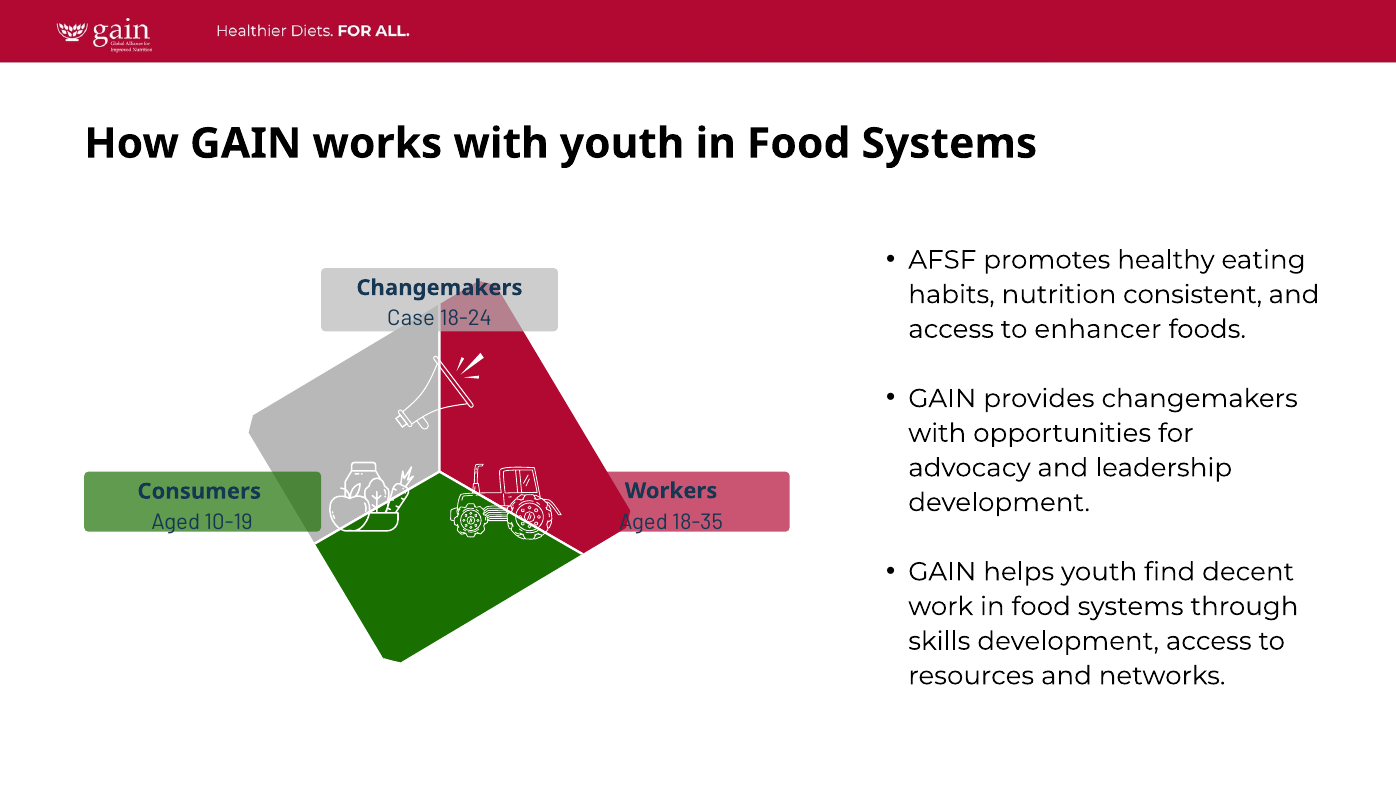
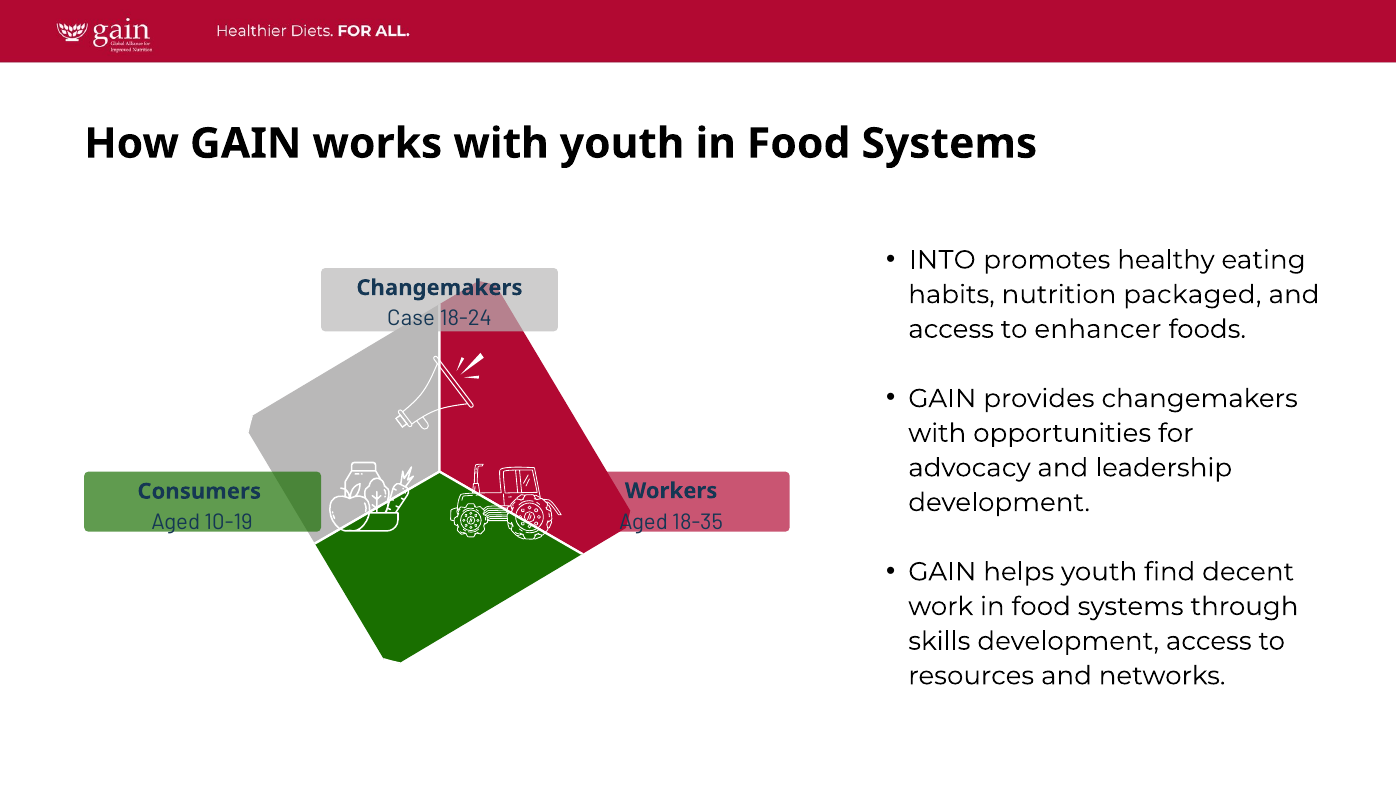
AFSF: AFSF -> INTO (942, 260)
consistent: consistent -> packaged (1192, 295)
